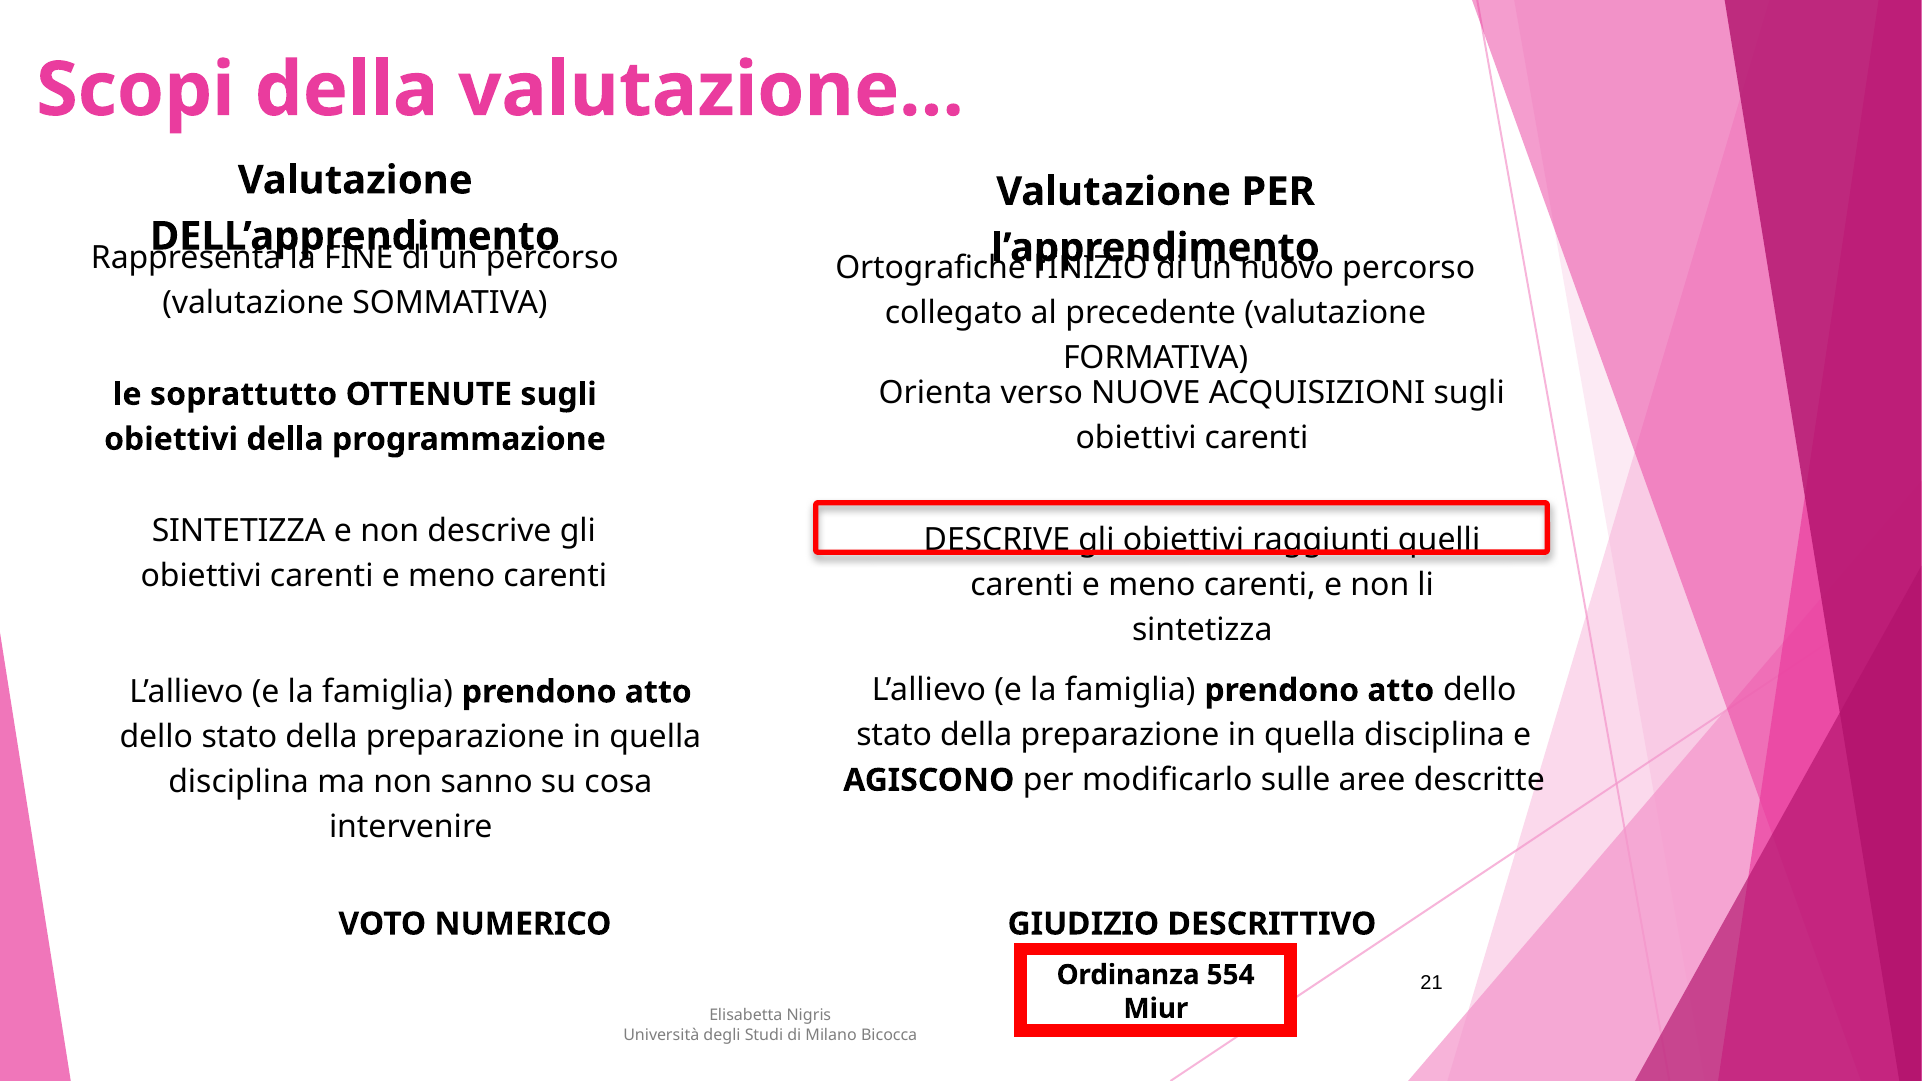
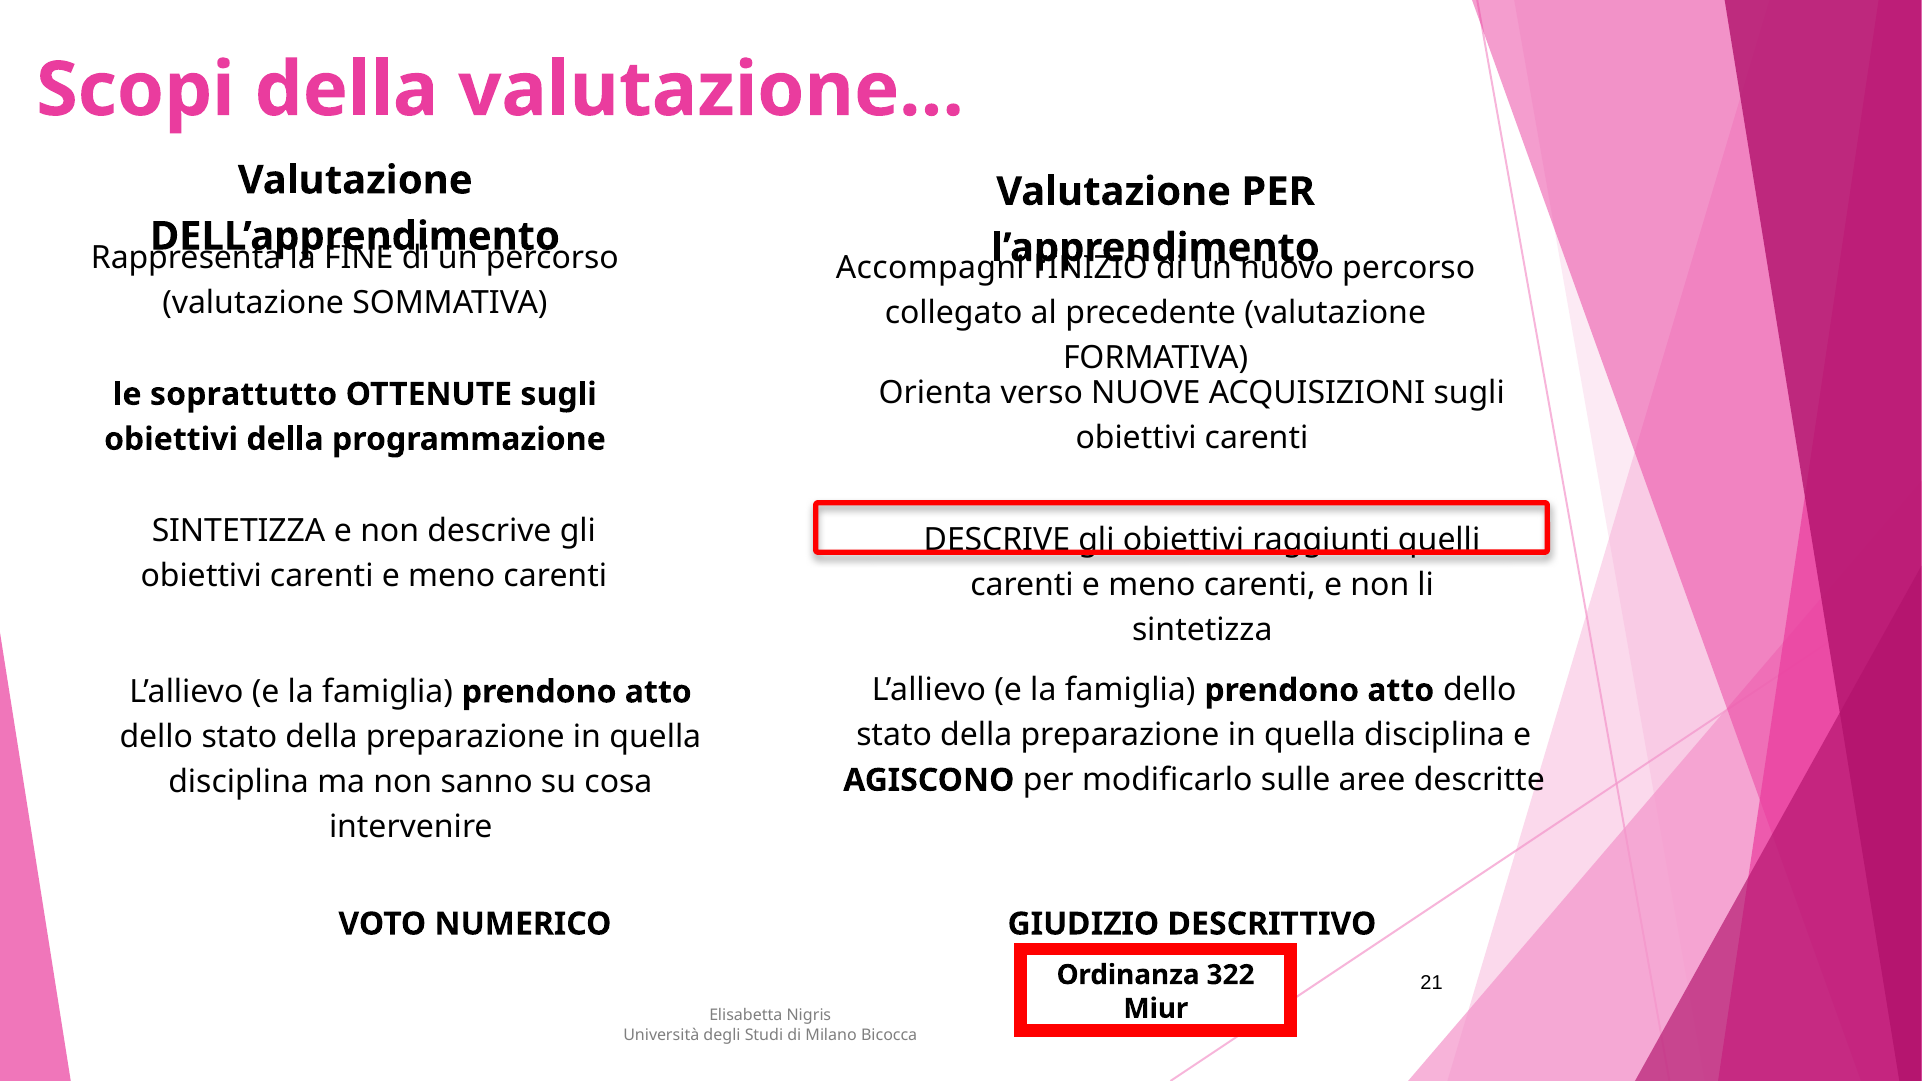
Ortografiche: Ortografiche -> Accompagni (930, 268)
554: 554 -> 322 (1231, 975)
